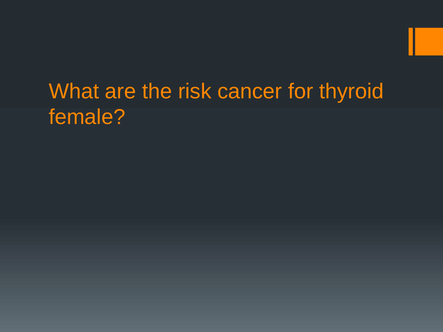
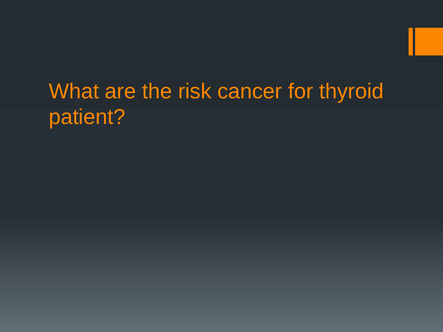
female: female -> patient (87, 117)
